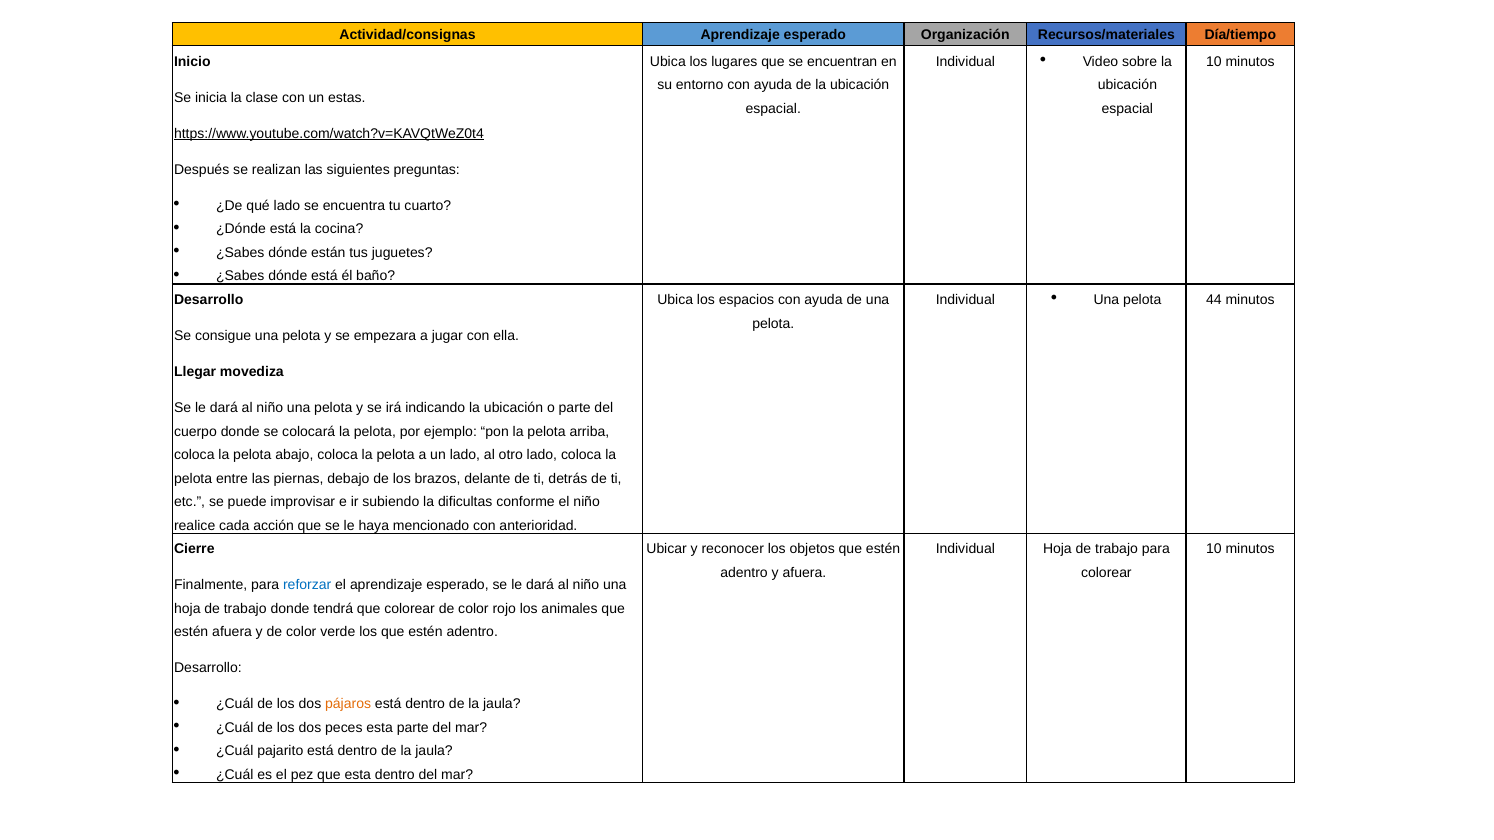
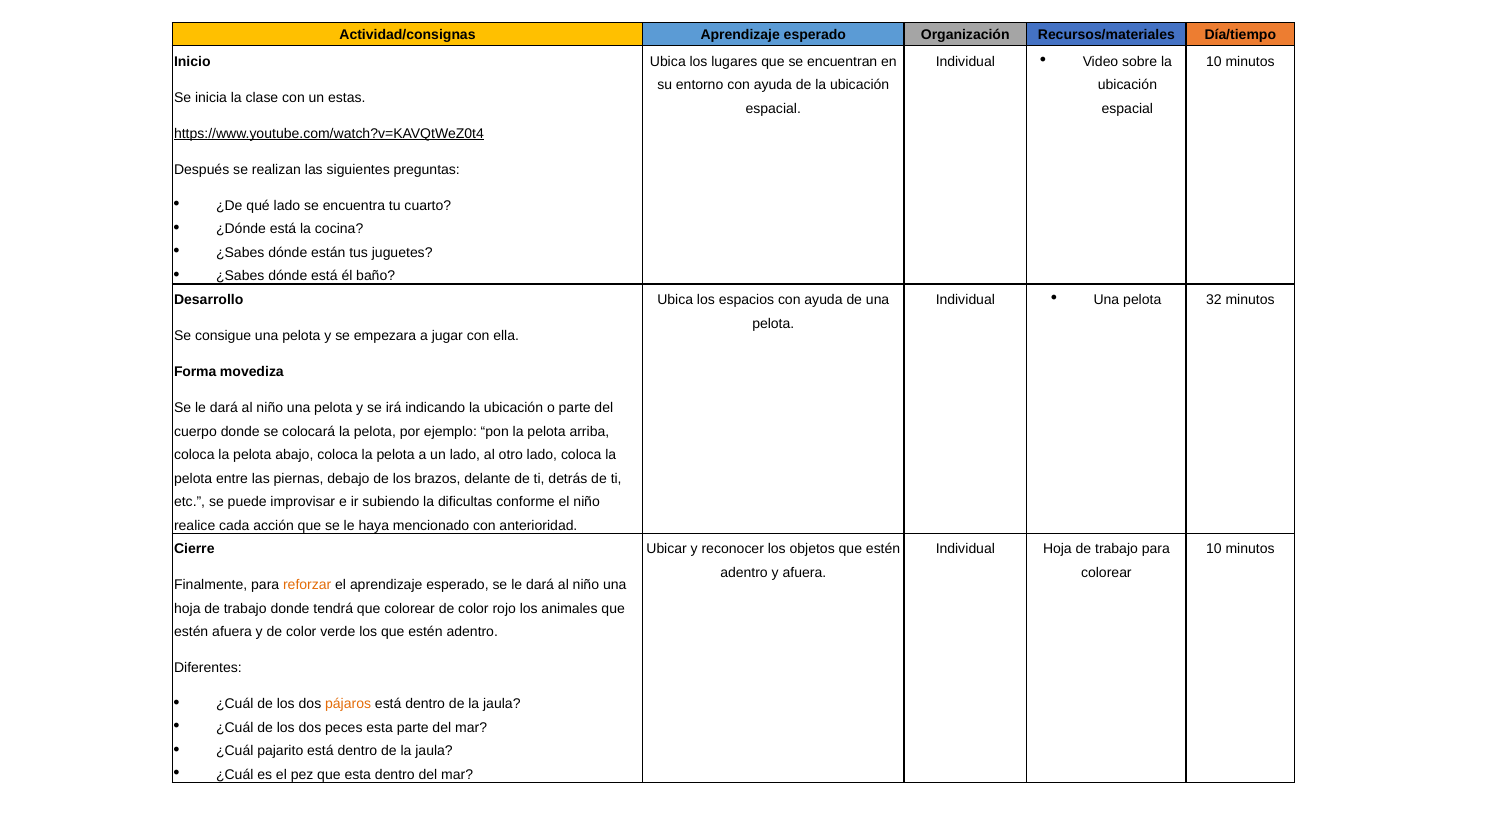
44: 44 -> 32 (1214, 300)
Llegar: Llegar -> Forma (195, 372)
reforzar colour: blue -> orange (307, 585)
Desarrollo: Desarrollo -> Diferentes (208, 669)
